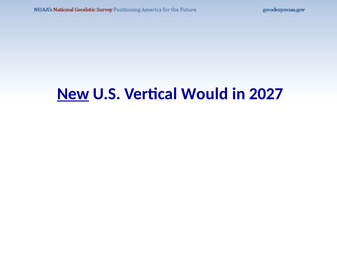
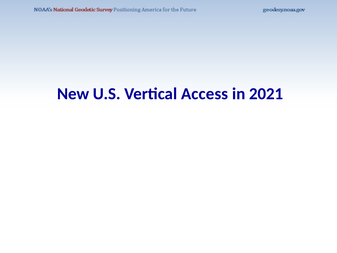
New underline: present -> none (73, 94)
Would: Would -> Access (205, 94)
2027: 2027 -> 2021 (266, 94)
